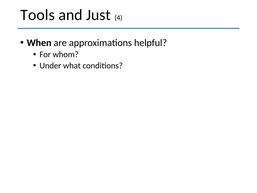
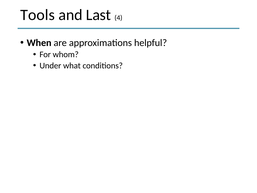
Just: Just -> Last (98, 15)
